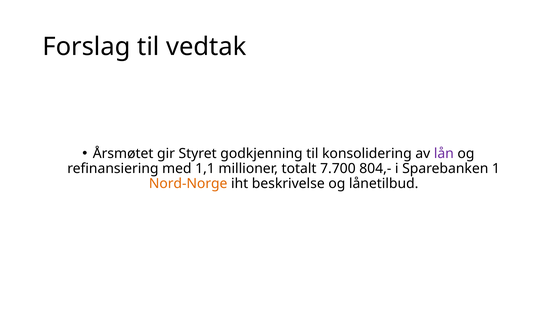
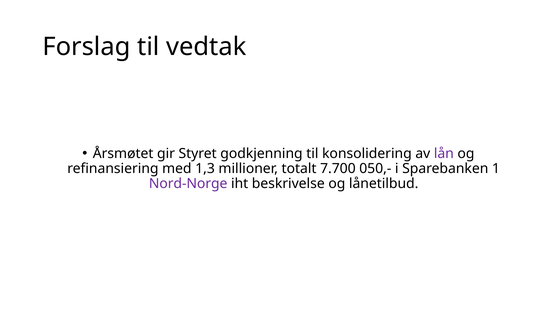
1,1: 1,1 -> 1,3 (205, 169)
804,-: 804,- -> 050,- (375, 169)
Nord-Norge colour: orange -> purple (188, 184)
